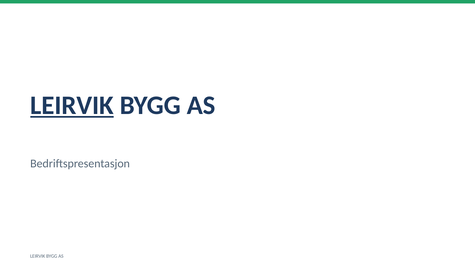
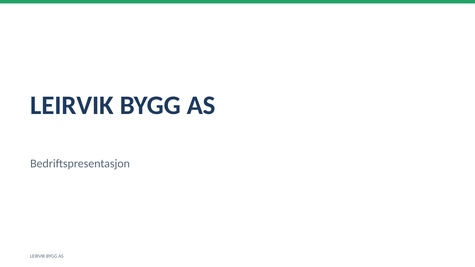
LEIRVIK underline: present -> none (72, 105)
